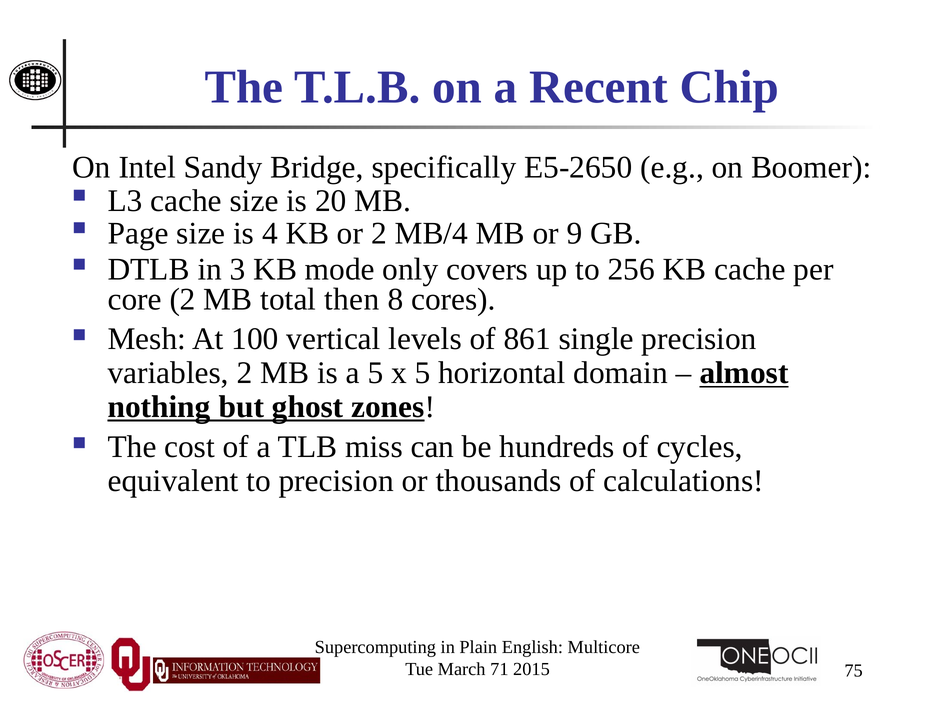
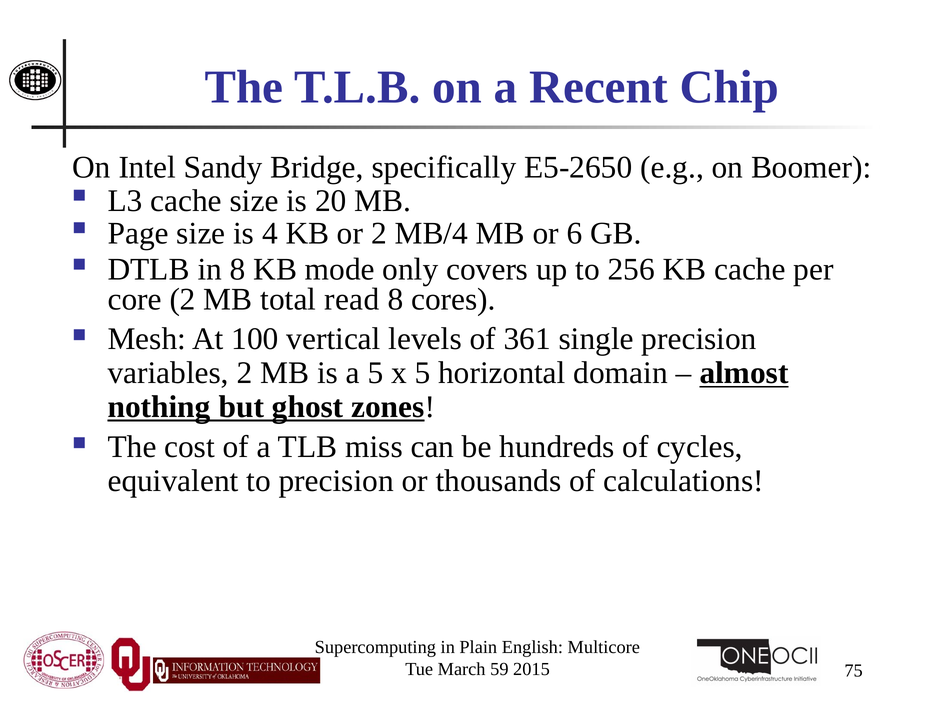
9: 9 -> 6 (574, 234)
in 3: 3 -> 8 (238, 269)
then: then -> read (352, 299)
861: 861 -> 361 (527, 339)
71: 71 -> 59 (499, 669)
